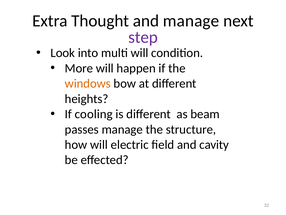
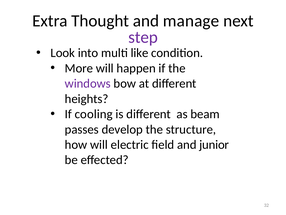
multi will: will -> like (140, 53)
windows colour: orange -> purple (88, 83)
passes manage: manage -> develop (122, 129)
cavity: cavity -> junior (214, 144)
